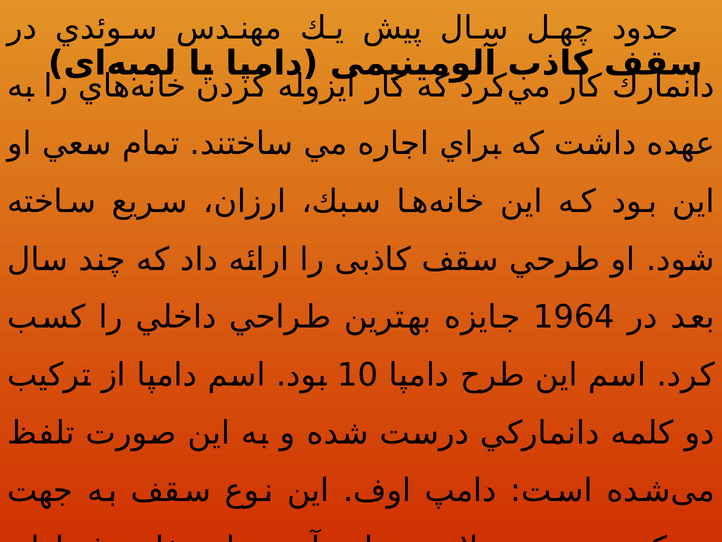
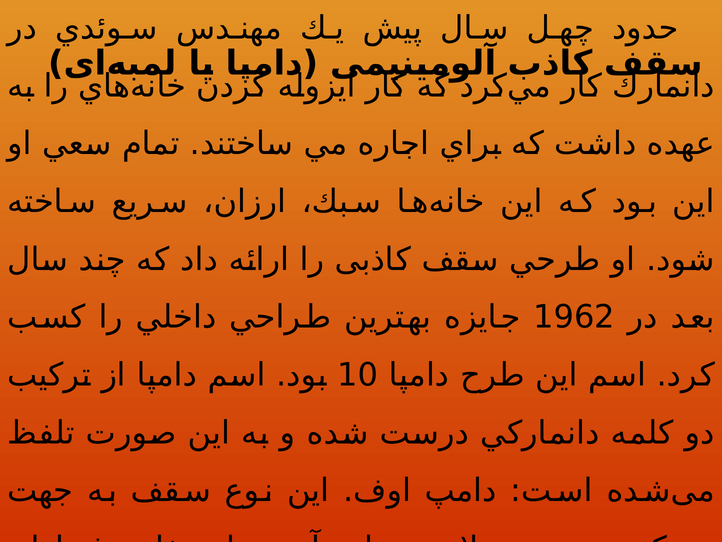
1964: 1964 -> 1962 (574, 317)
